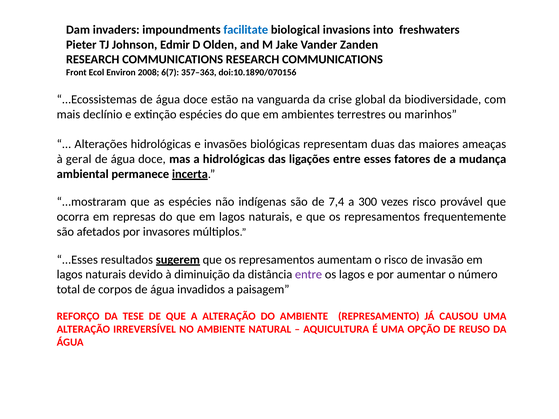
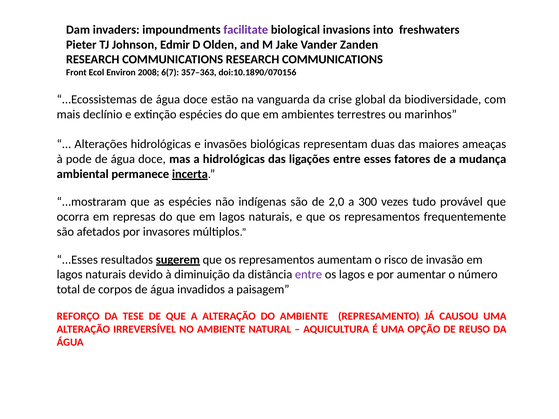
facilitate colour: blue -> purple (246, 30)
geral: geral -> pode (79, 159)
7,4: 7,4 -> 2,0 (336, 202)
vezes risco: risco -> tudo (424, 202)
